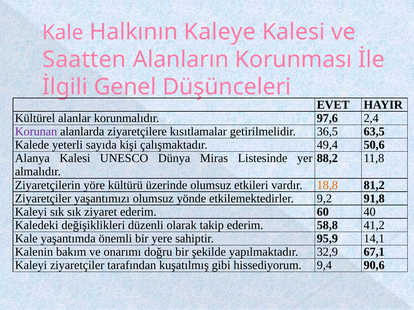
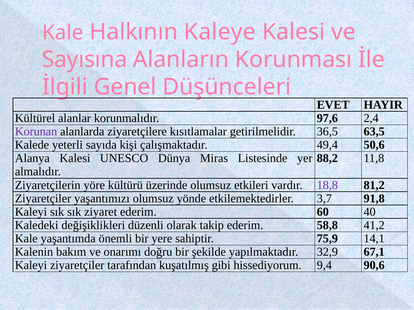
Saatten: Saatten -> Sayısına (85, 60)
18,8 colour: orange -> purple (327, 185)
9,2: 9,2 -> 3,7 (324, 199)
95,9: 95,9 -> 75,9 (327, 239)
